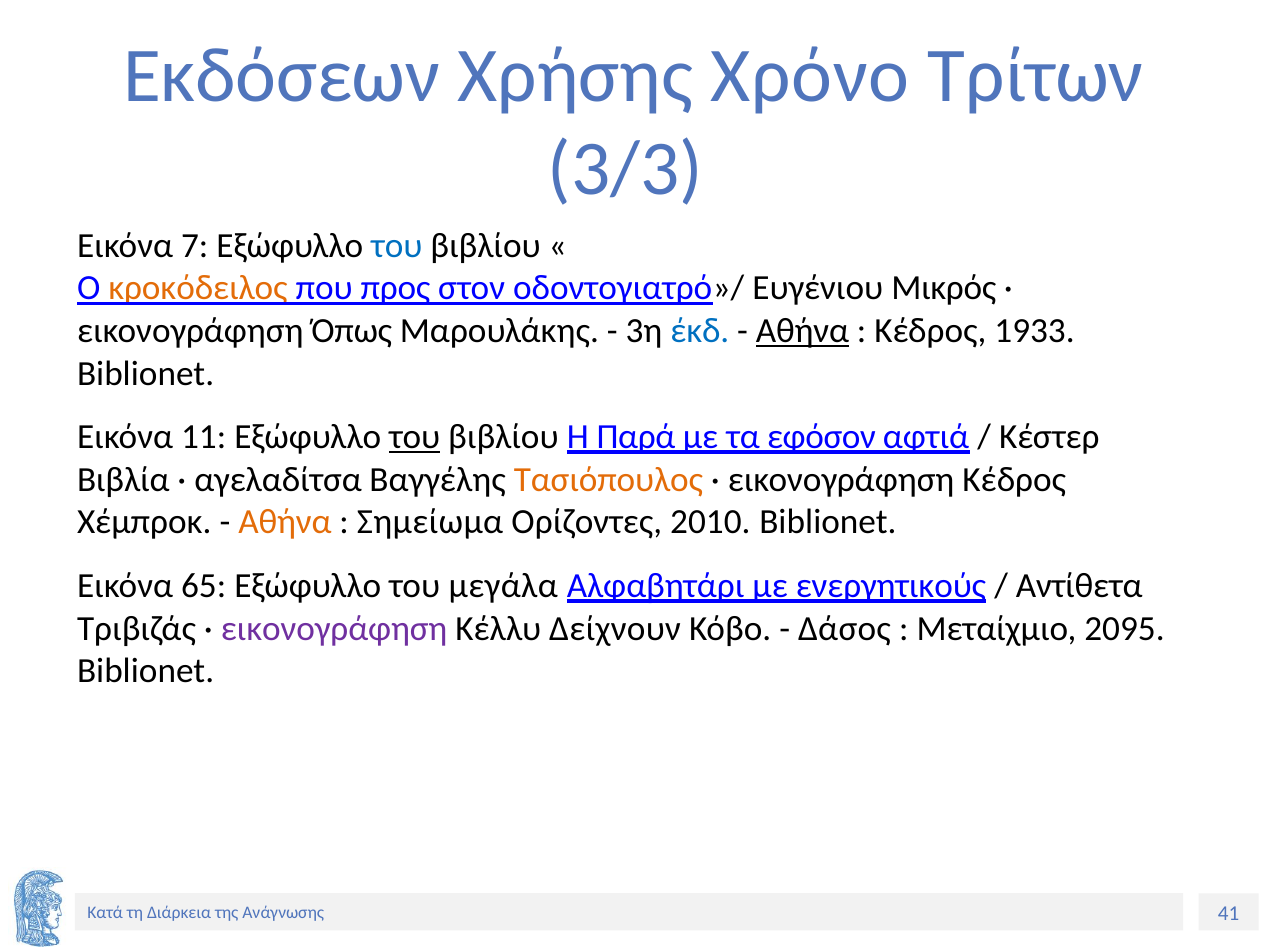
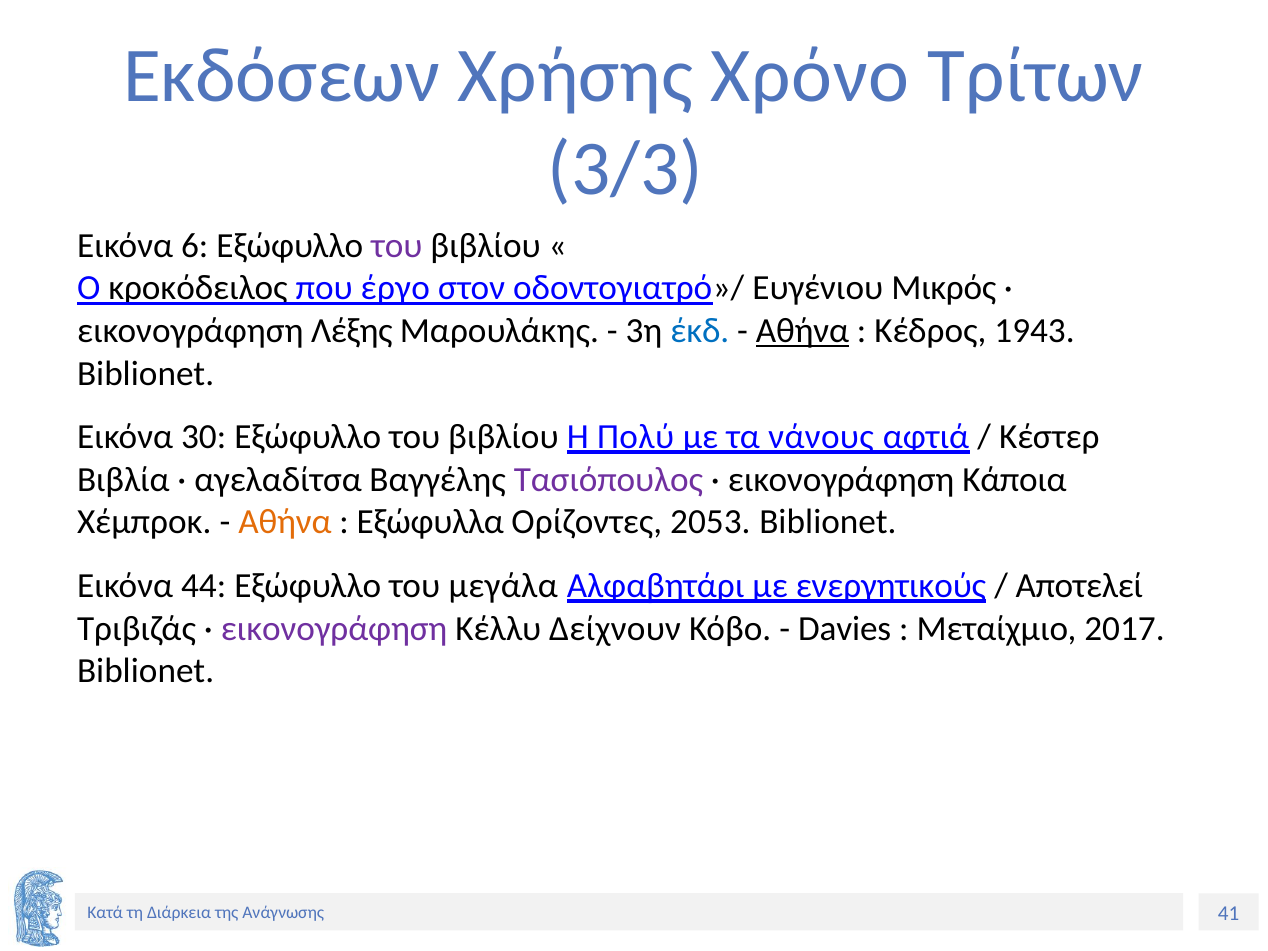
7: 7 -> 6 (195, 246)
του colour: blue -> purple (397, 246)
κροκόδειλος colour: orange -> black (198, 288)
προς: προς -> έργο (395, 288)
Όπως: Όπως -> Λέξης (352, 331)
1933: 1933 -> 1943 (1035, 331)
11: 11 -> 30 (204, 437)
του underline: present -> none (415, 437)
Παρά: Παρά -> Πολύ (636, 437)
εφόσον: εφόσον -> νάνους (821, 437)
Τασιόπουλος colour: orange -> purple (608, 480)
εικονογράφηση Κέδρος: Κέδρος -> Κάποια (1014, 480)
Σημείωμα: Σημείωμα -> Εξώφυλλα (430, 522)
2010: 2010 -> 2053 (710, 522)
65: 65 -> 44 (204, 586)
Αντίθετα: Αντίθετα -> Αποτελεί (1079, 586)
Δάσος: Δάσος -> Davies (845, 629)
2095: 2095 -> 2017 (1125, 629)
